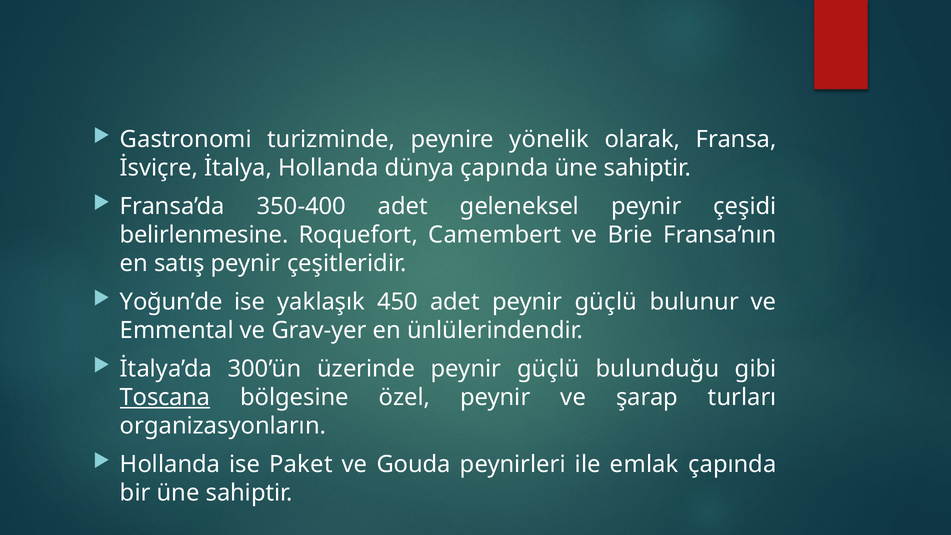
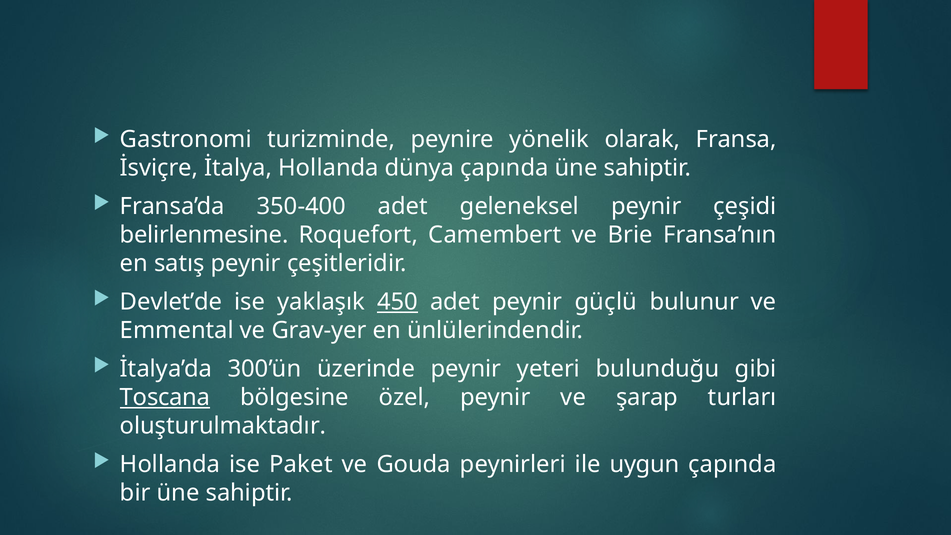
Yoğun’de: Yoğun’de -> Devlet’de (171, 302)
450 underline: none -> present (398, 302)
üzerinde peynir güçlü: güçlü -> yeteri (549, 369)
organizasyonların: organizasyonların -> oluşturulmaktadır (223, 426)
emlak: emlak -> uygun (645, 464)
